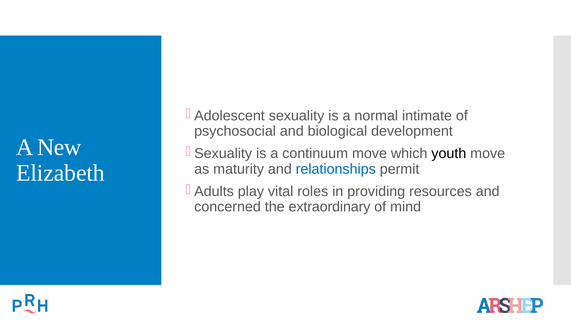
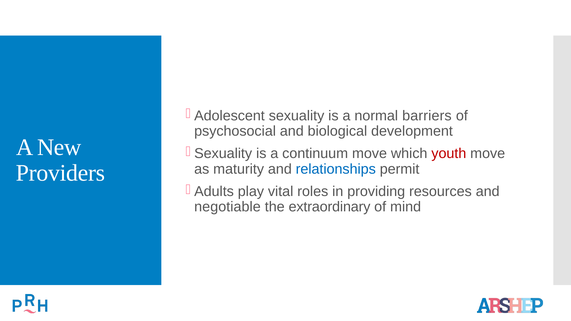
intimate: intimate -> barriers (427, 116)
youth colour: black -> red (449, 154)
Elizabeth: Elizabeth -> Providers (61, 173)
concerned: concerned -> negotiable (227, 207)
